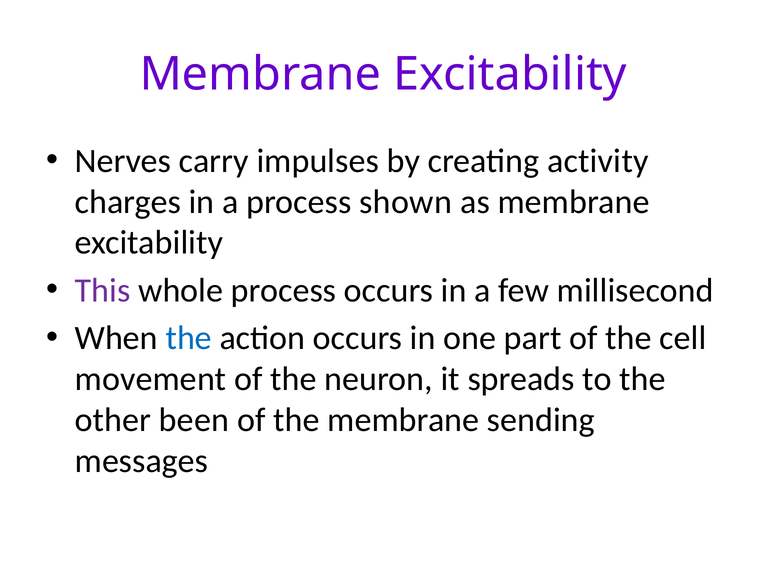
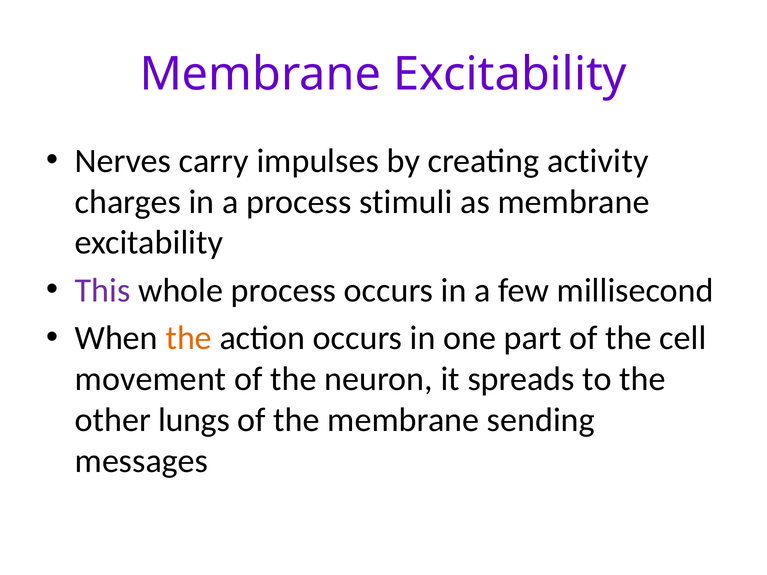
shown: shown -> stimuli (406, 202)
the colour: blue -> orange (189, 338)
been: been -> lungs (194, 420)
